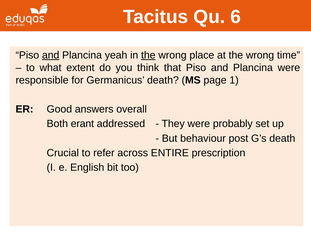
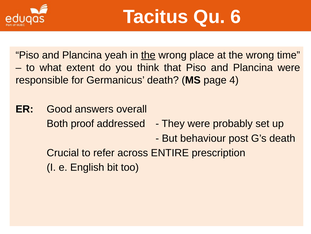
and underline: present -> none (51, 55)
1: 1 -> 4 (234, 80)
erant: erant -> proof (82, 123)
